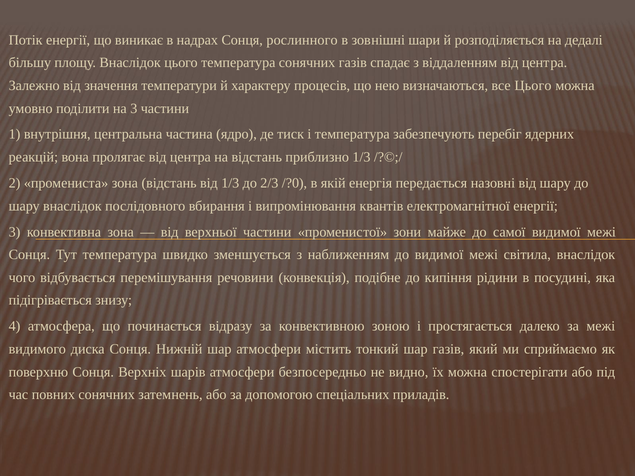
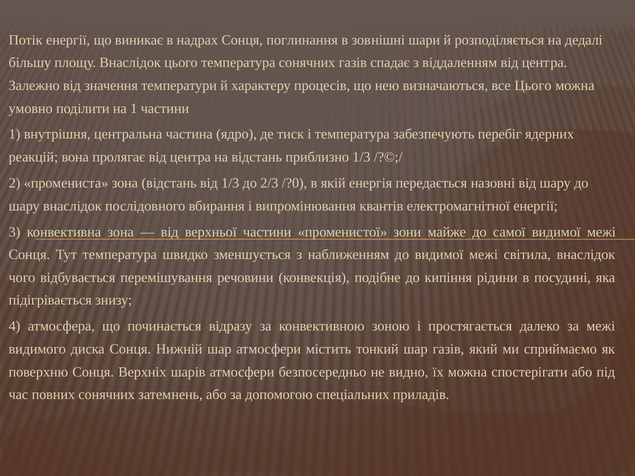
рослинного: рослинного -> поглинання (302, 40)
на 3: 3 -> 1 (134, 108)
